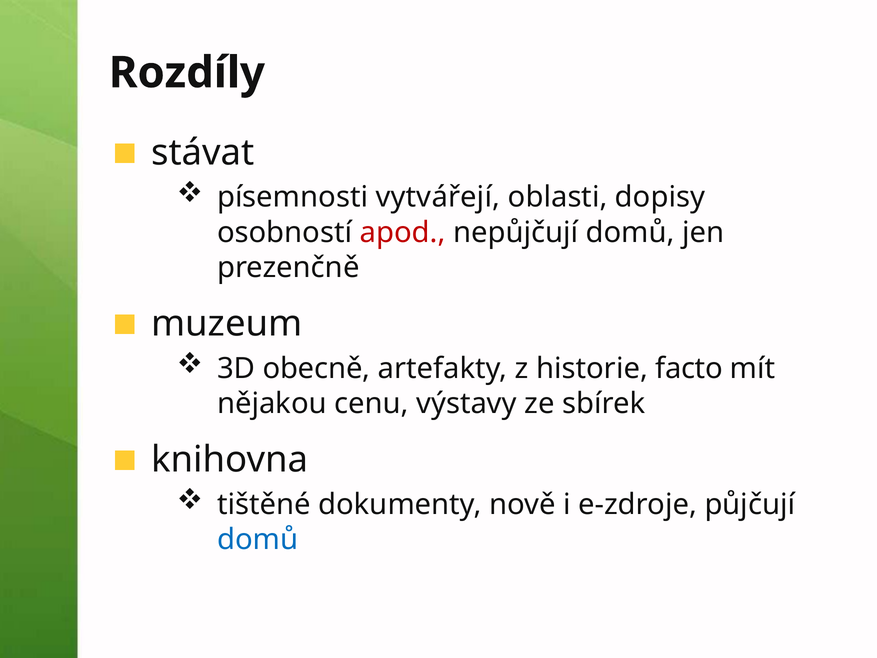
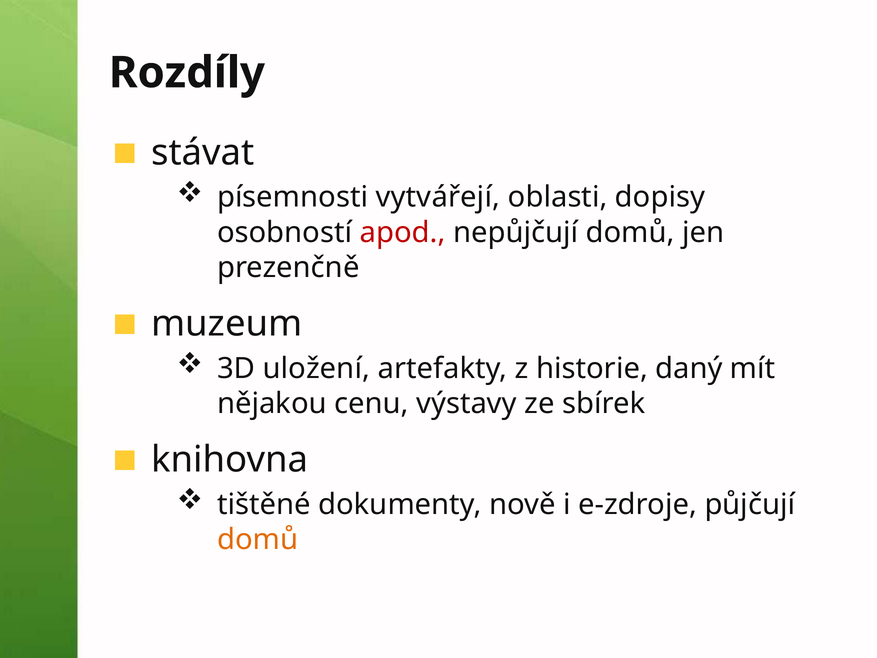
obecně: obecně -> uložení (316, 368)
facto: facto -> daný (689, 368)
domů colour: blue -> orange (258, 539)
